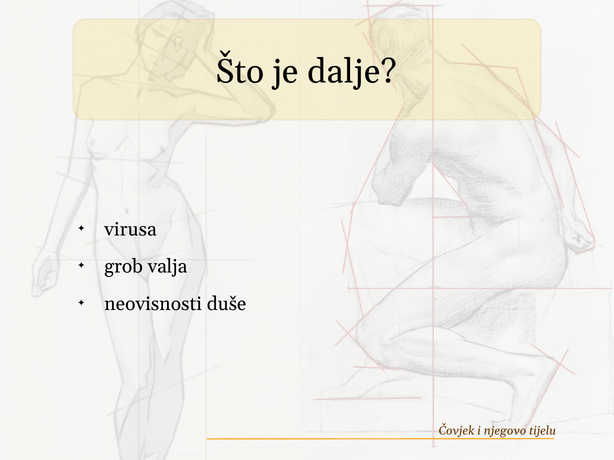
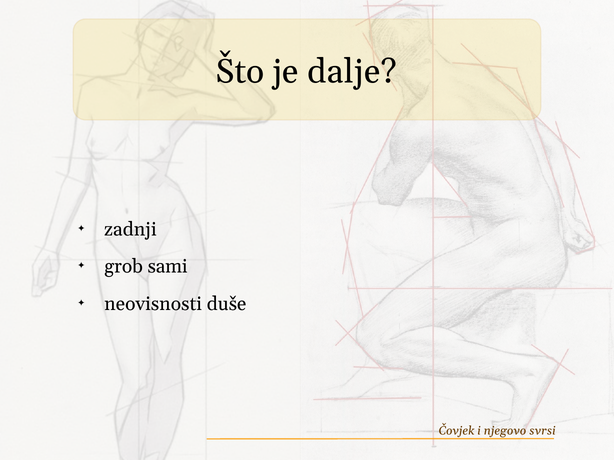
virusa: virusa -> zadnji (131, 230)
valja: valja -> sami (168, 267)
tijelu: tijelu -> svrsi (543, 431)
